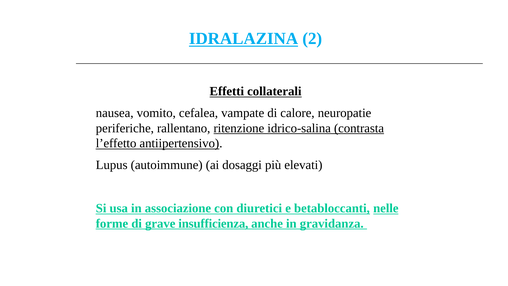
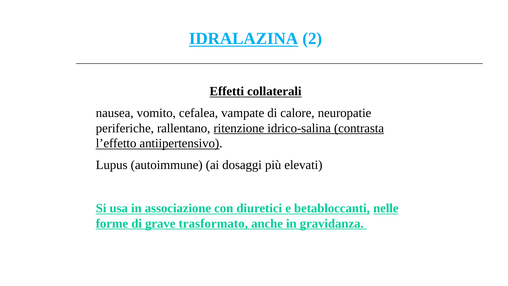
insufficienza: insufficienza -> trasformato (213, 223)
